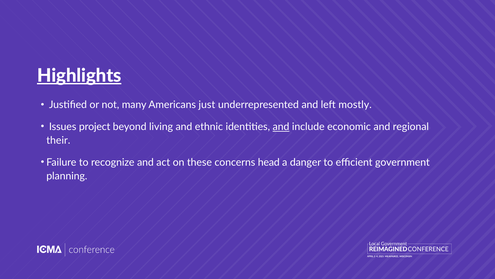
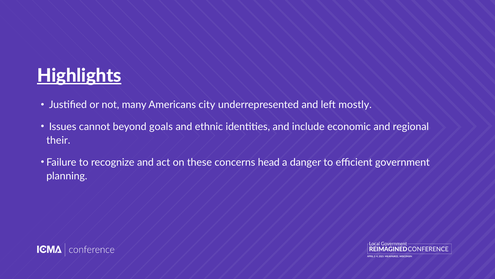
just: just -> city (207, 105)
project: project -> cannot (95, 127)
living: living -> goals (161, 127)
and underline: present -> none (281, 127)
